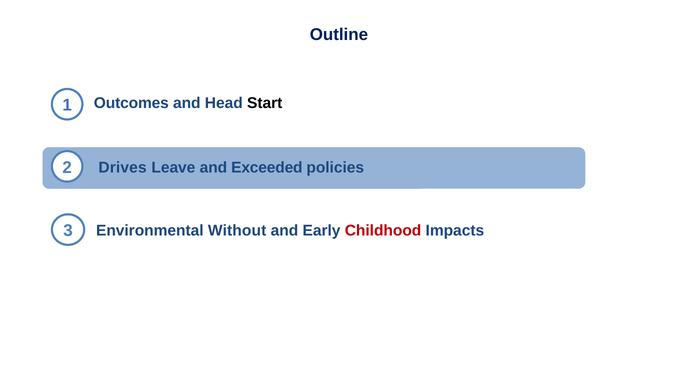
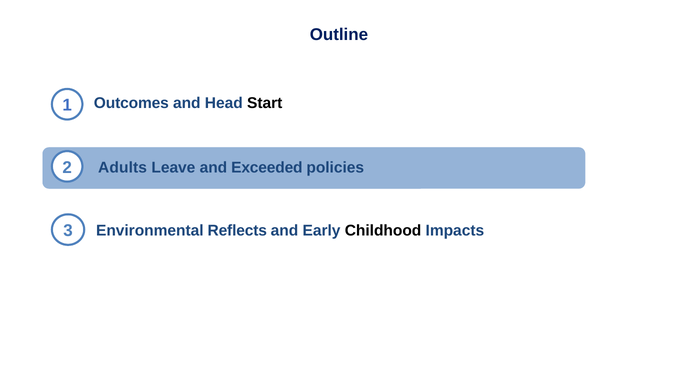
Drives: Drives -> Adults (123, 167)
Without: Without -> Reflects (237, 230)
Childhood colour: red -> black (383, 230)
